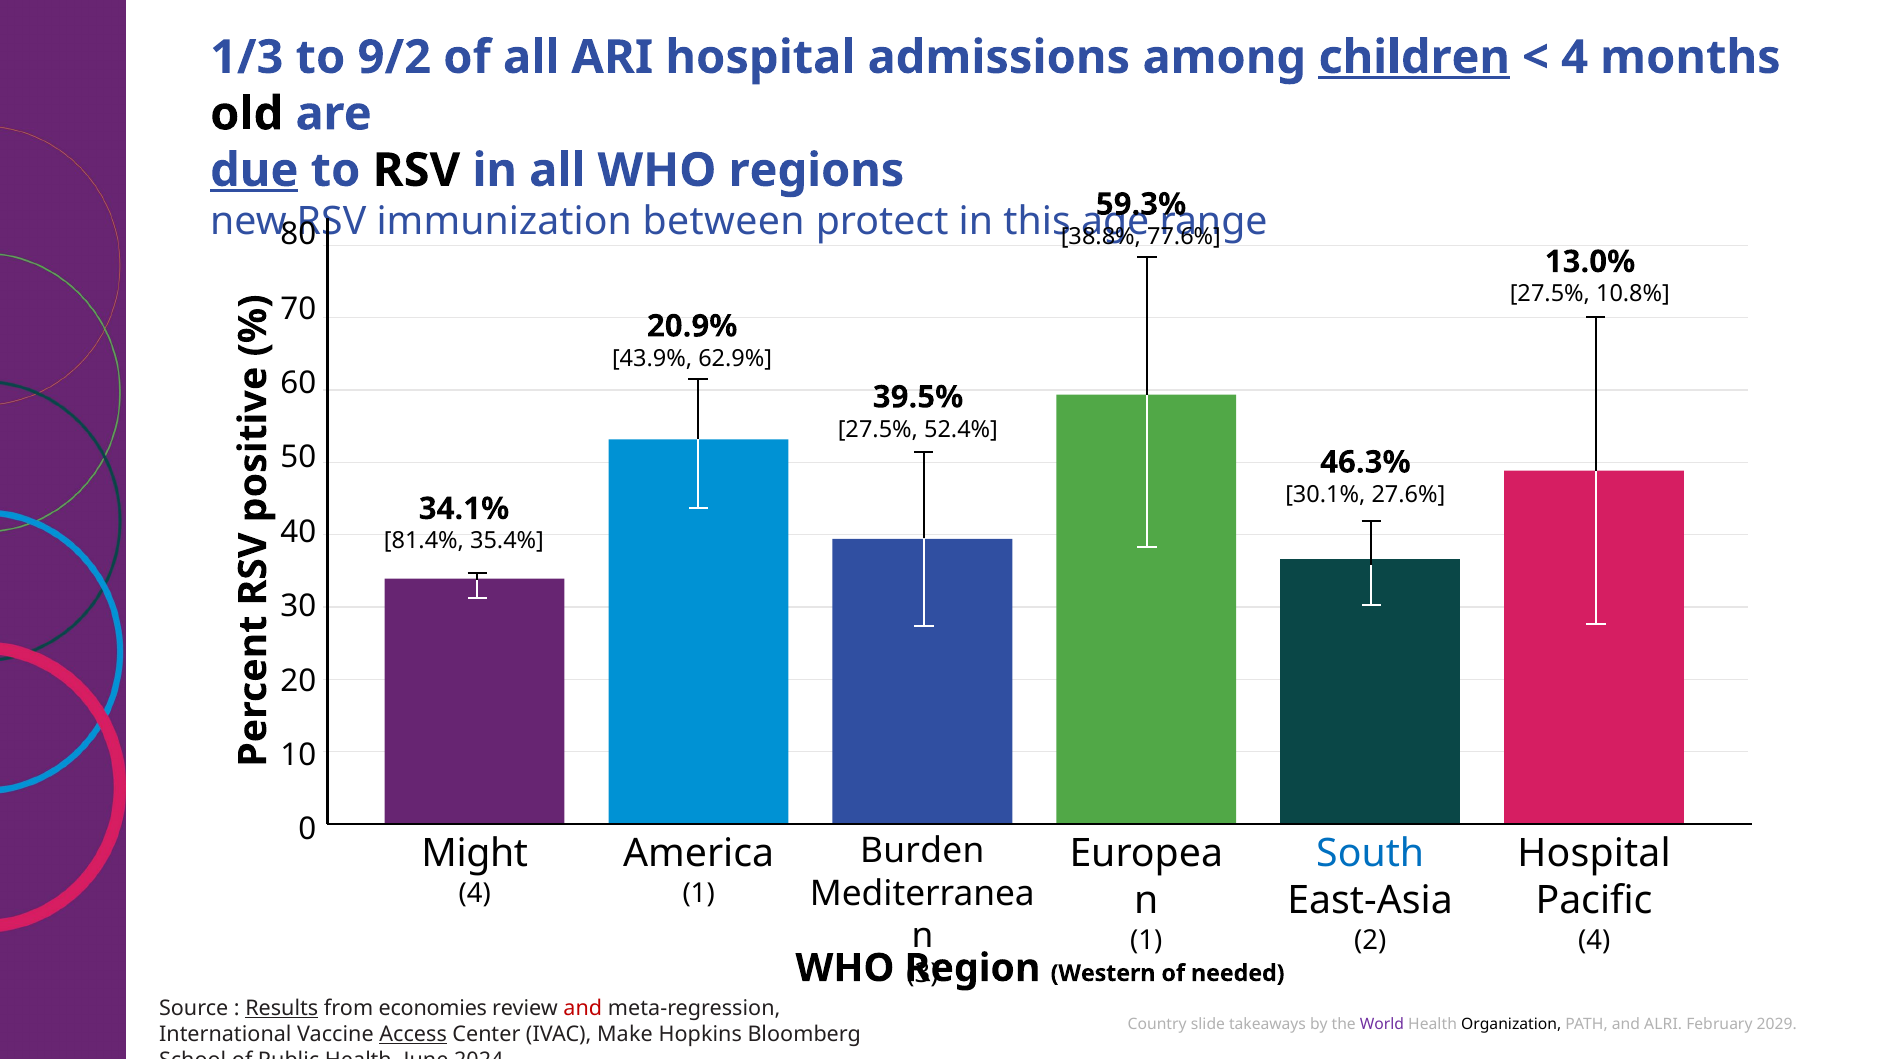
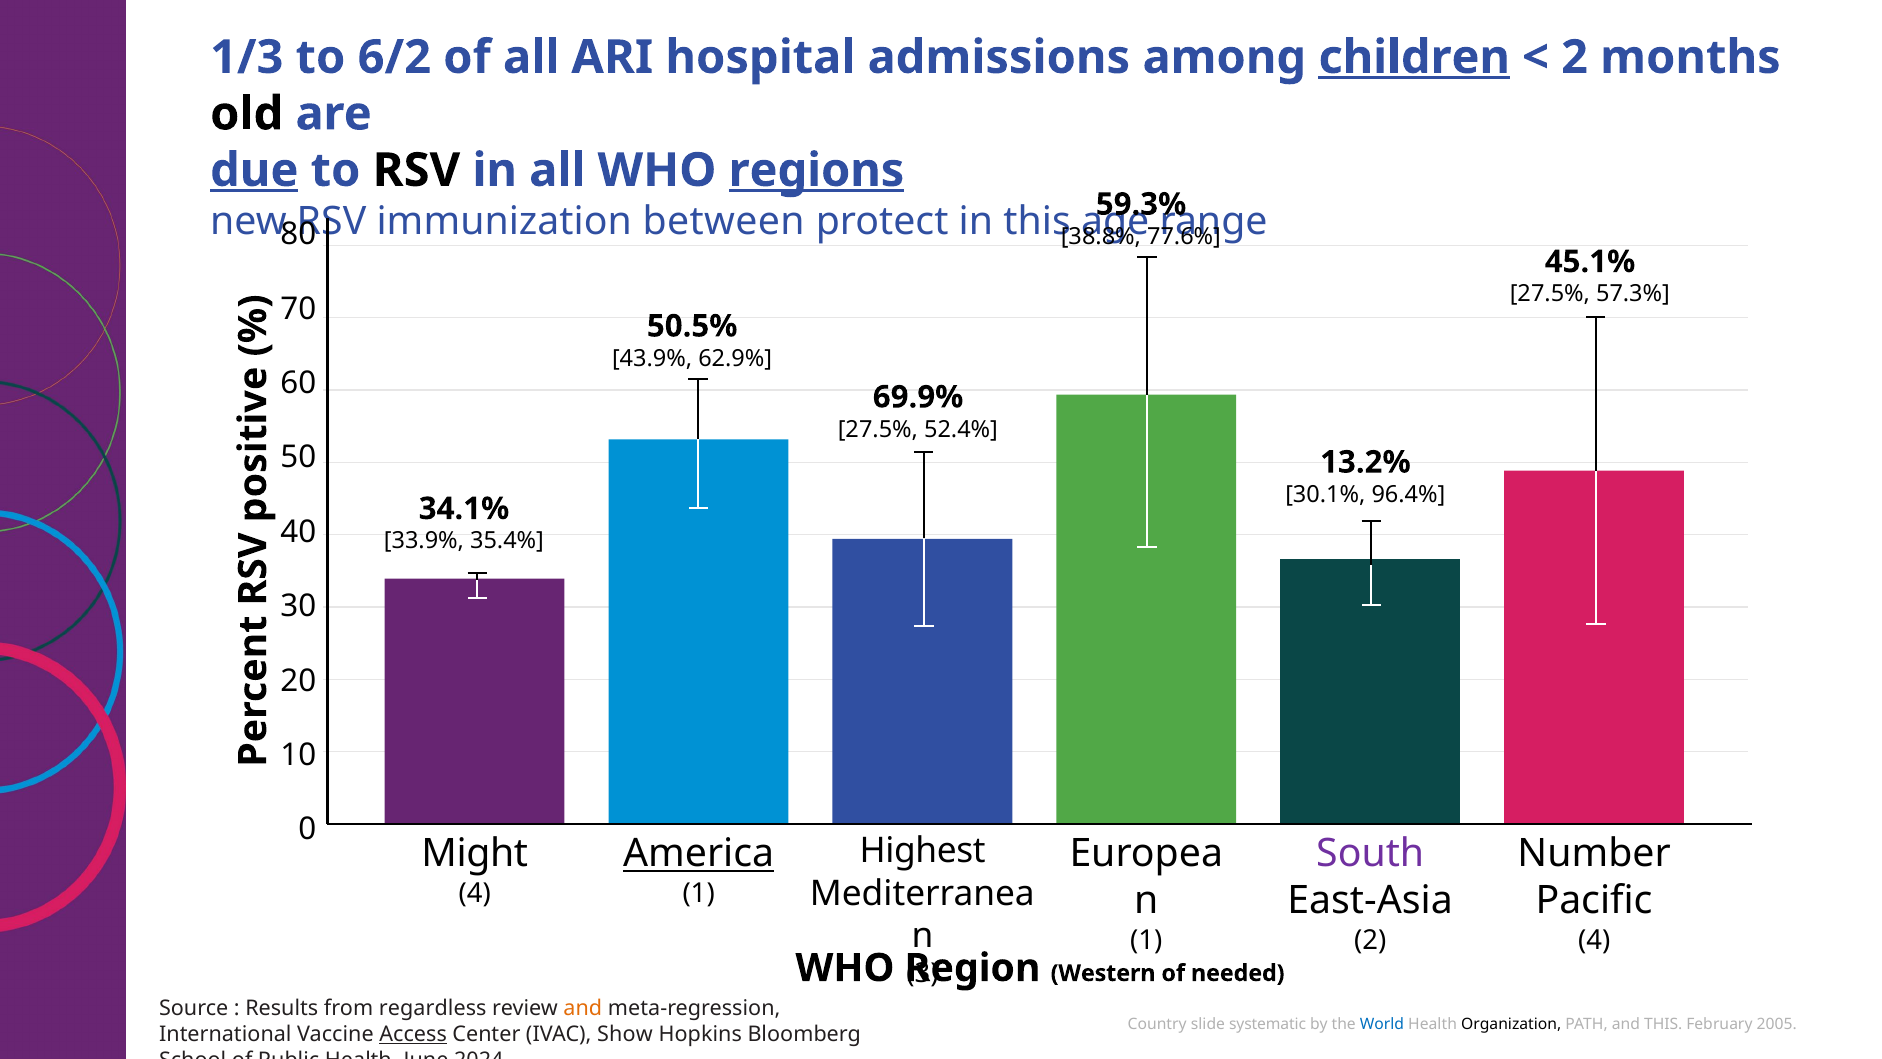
9/2: 9/2 -> 6/2 (394, 57)
4: 4 -> 2 (1575, 57)
regions underline: none -> present (816, 170)
13.0%: 13.0% -> 45.1% (1590, 262)
10.8%: 10.8% -> 57.3% (1633, 294)
20.9%: 20.9% -> 50.5% (692, 326)
39.5%: 39.5% -> 69.9% (918, 397)
46.3%: 46.3% -> 13.2% (1365, 462)
27.6%: 27.6% -> 96.4% (1408, 494)
81.4%: 81.4% -> 33.9% (424, 541)
Burden: Burden -> Highest (923, 851)
America underline: none -> present (699, 854)
South colour: blue -> purple (1370, 854)
Hospital: Hospital -> Number (1594, 854)
Results underline: present -> none (282, 1008)
economies: economies -> regardless (433, 1008)
and colour: red -> orange (583, 1008)
takeaways: takeaways -> systematic (1268, 1024)
World colour: purple -> blue (1382, 1024)
and ALRI: ALRI -> THIS (1663, 1024)
2029: 2029 -> 2005 (1777, 1024)
Make: Make -> Show (625, 1034)
